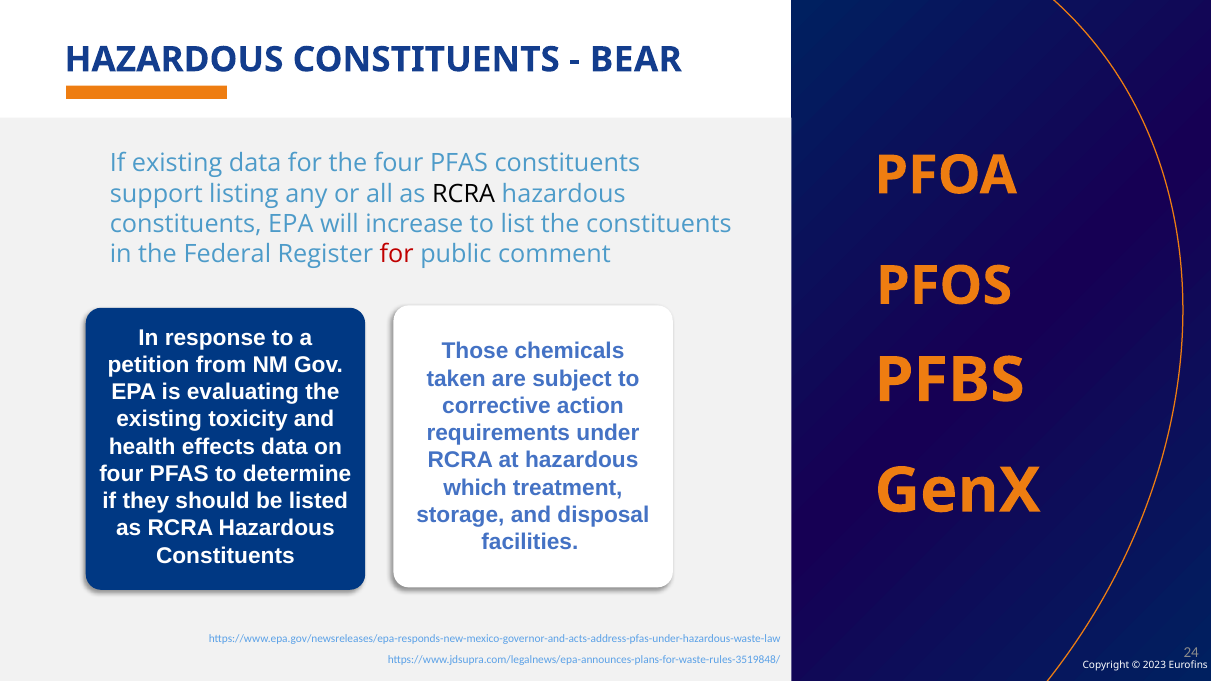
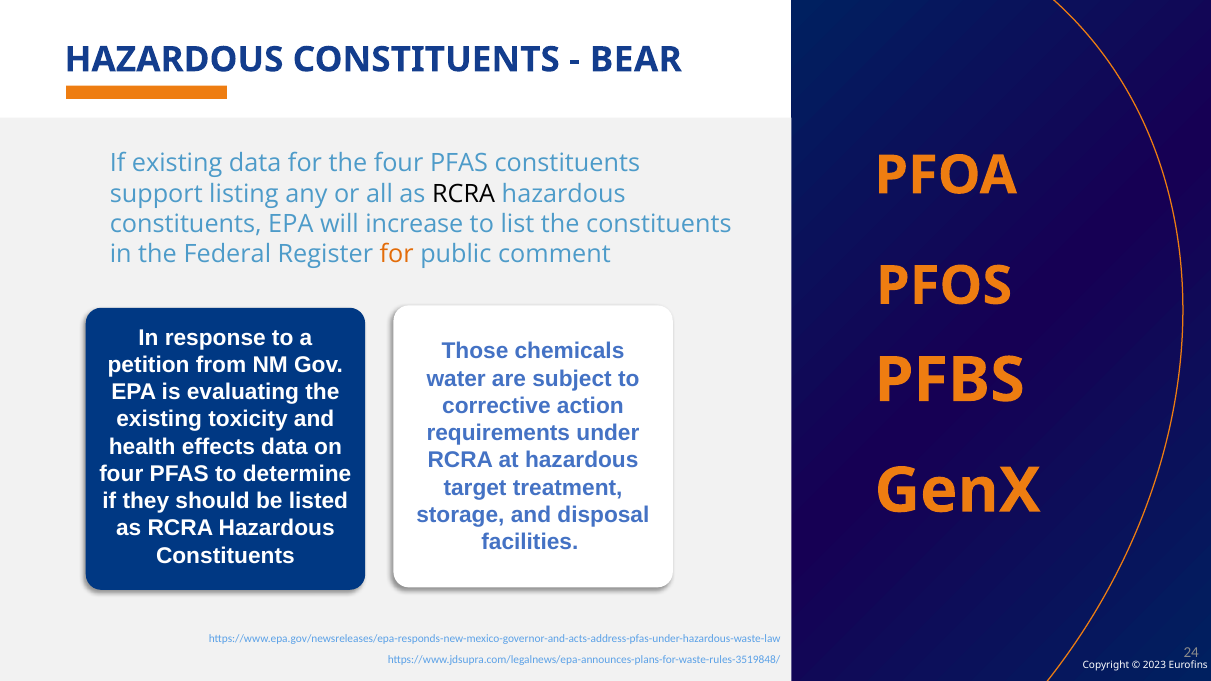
for colour: red -> orange (397, 254)
taken: taken -> water (456, 379)
which: which -> target (475, 488)
